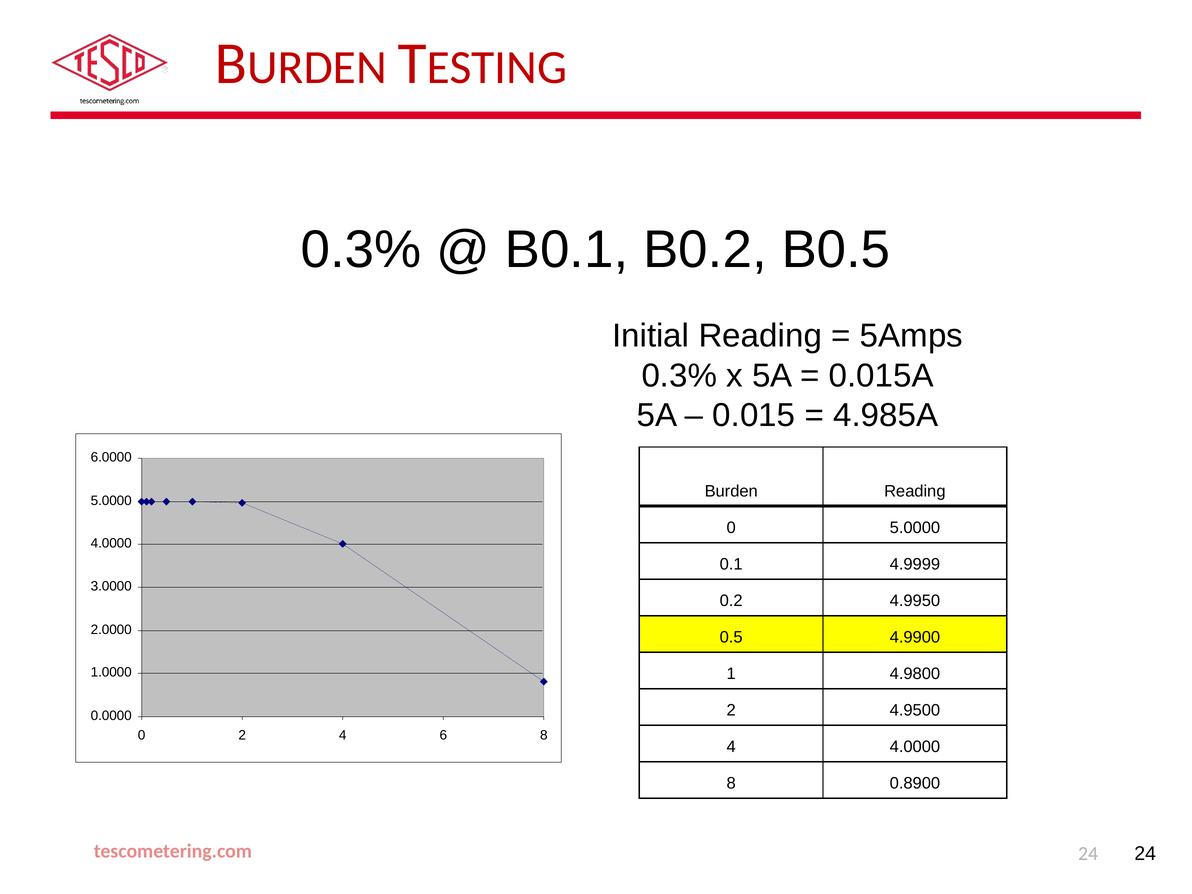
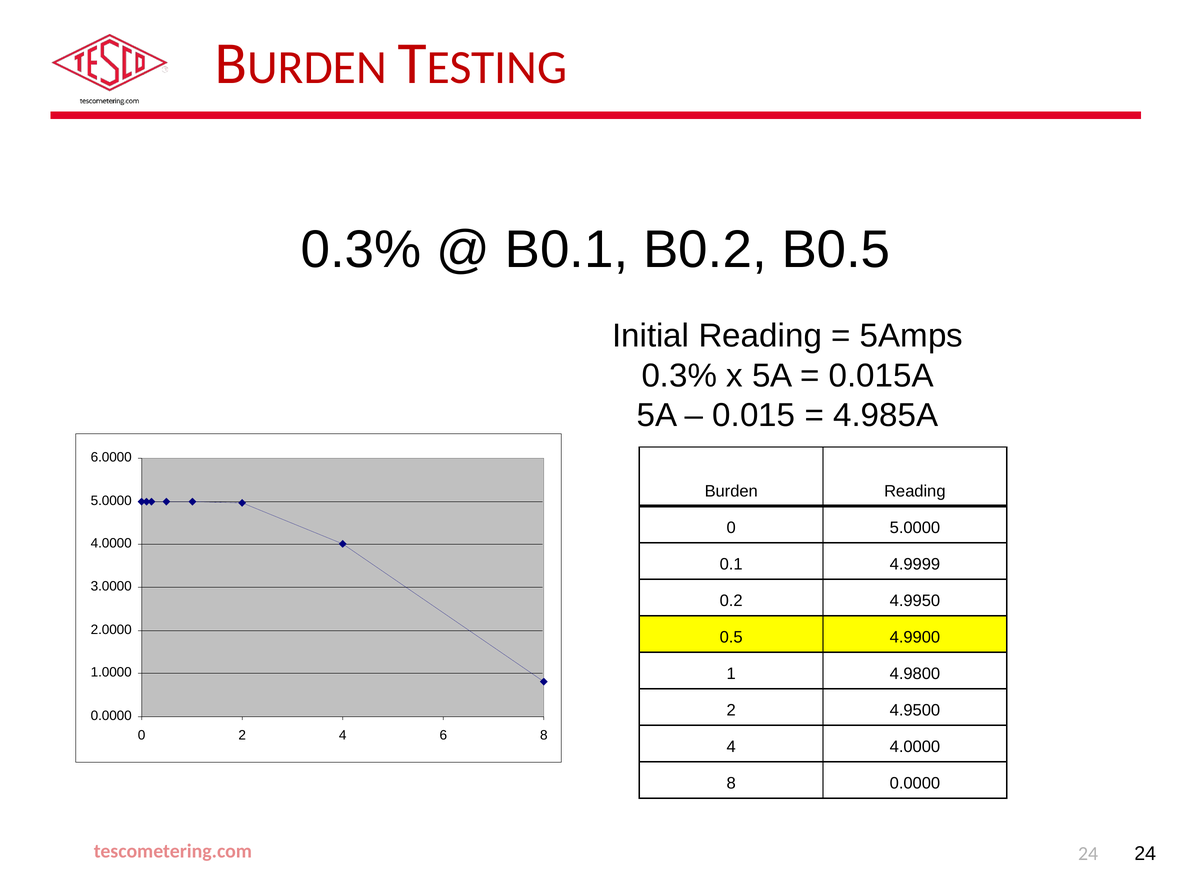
8 0.8900: 0.8900 -> 0.0000 (915, 783)
